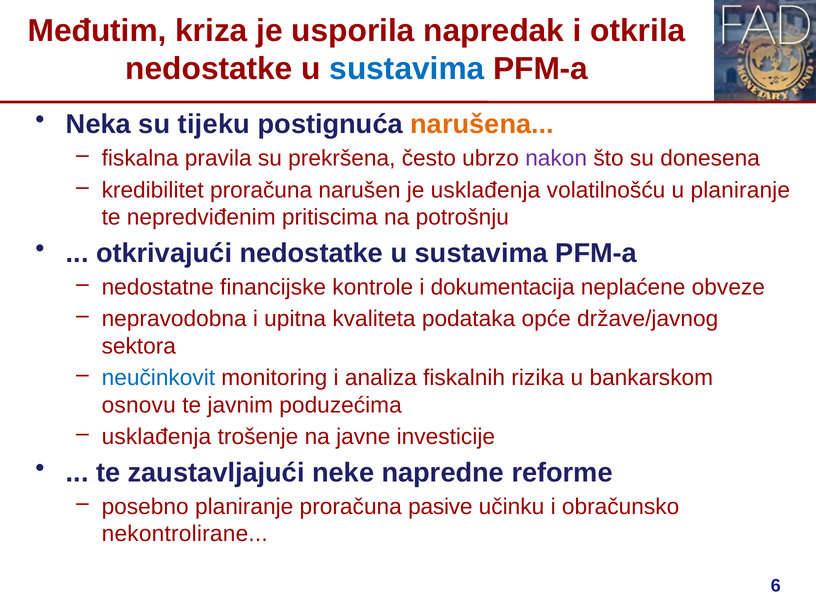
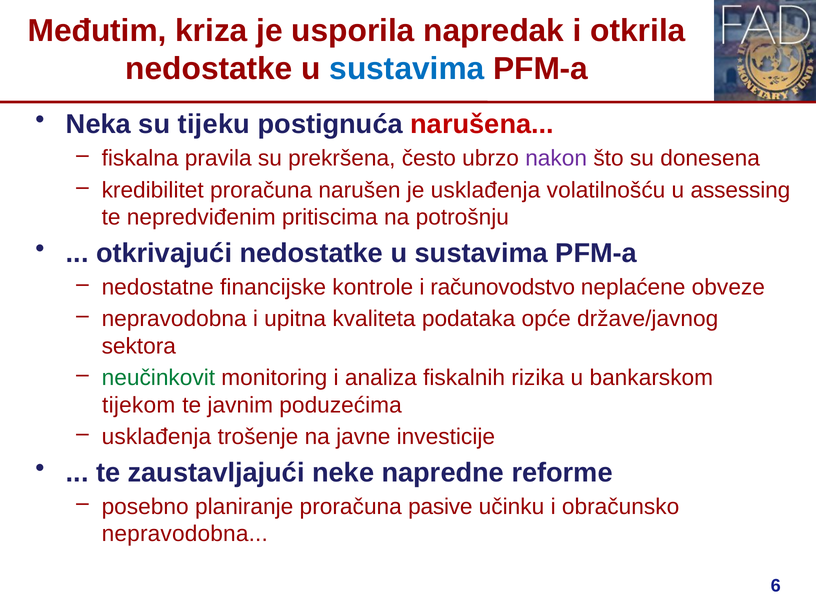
narušena colour: orange -> red (482, 124)
u planiranje: planiranje -> assessing (740, 190)
dokumentacija: dokumentacija -> računovodstvo (503, 287)
neučinkovit colour: blue -> green (158, 378)
osnovu: osnovu -> tijekom (139, 405)
nekontrolirane: nekontrolirane -> nepravodobna (185, 534)
